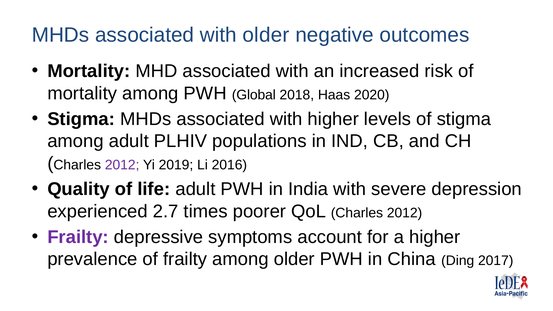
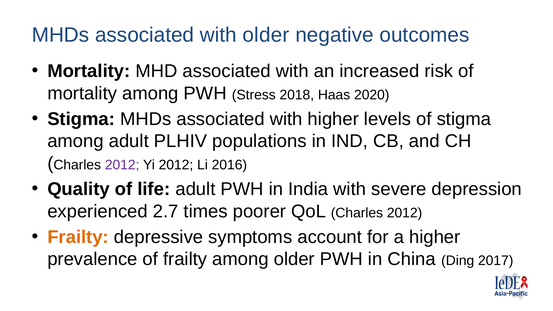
Global: Global -> Stress (254, 95)
Yi 2019: 2019 -> 2012 (176, 165)
Frailty colour: purple -> orange (78, 237)
